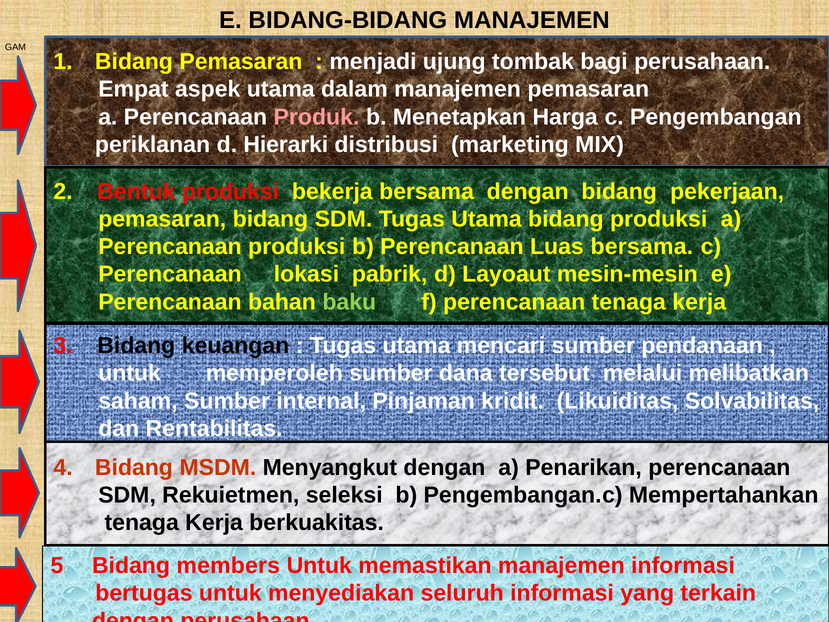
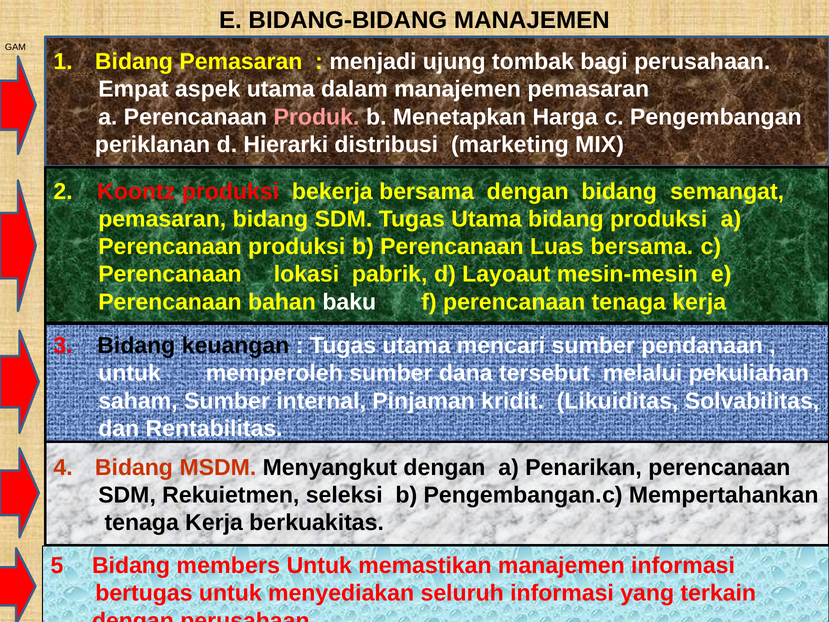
Bentuk: Bentuk -> Koontz (136, 191)
pekerjaan: pekerjaan -> semangat (727, 191)
baku colour: light green -> white (349, 302)
melibatkan: melibatkan -> pekuliahan (749, 373)
